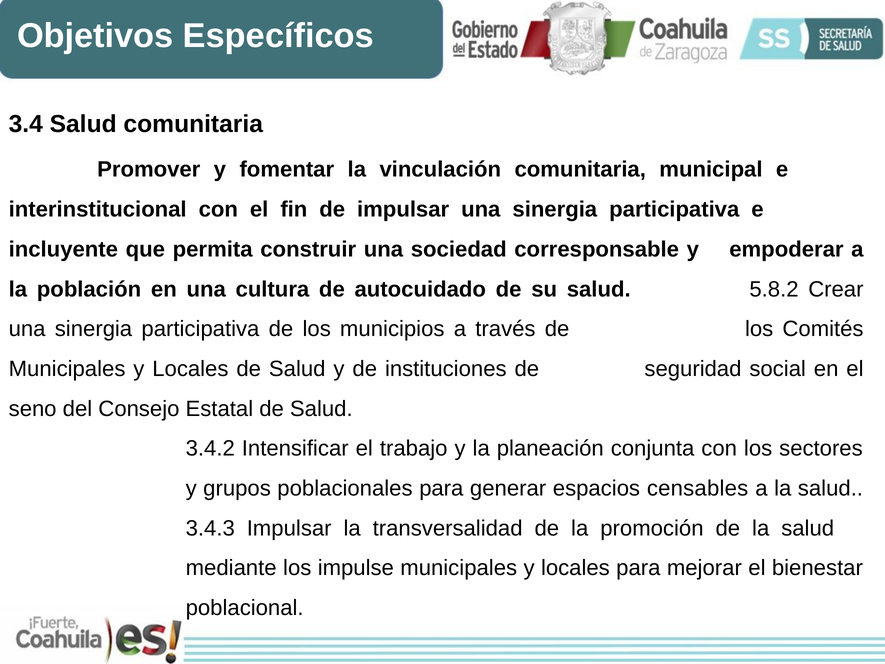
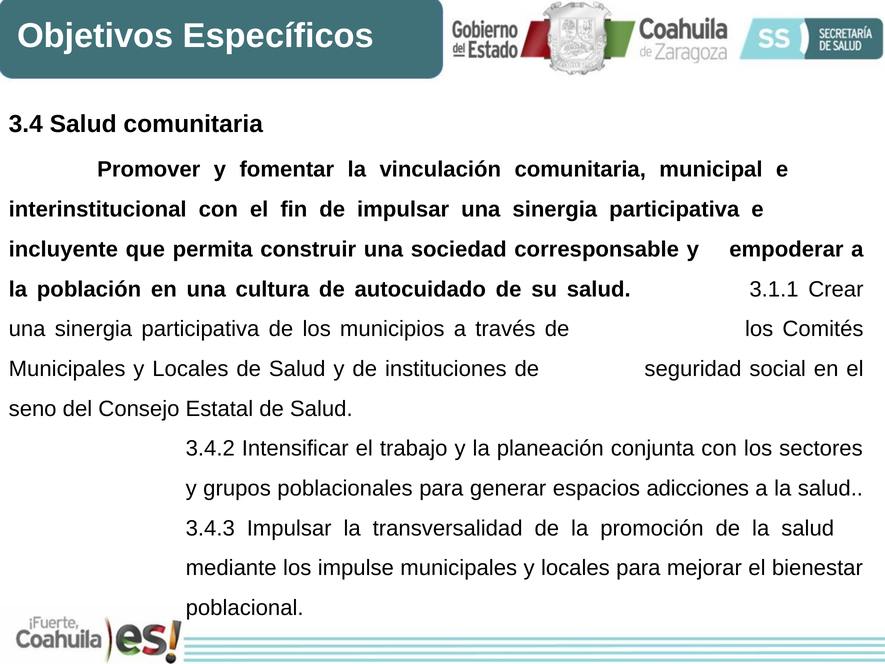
5.8.2: 5.8.2 -> 3.1.1 (774, 289)
censables: censables -> adicciones (698, 488)
